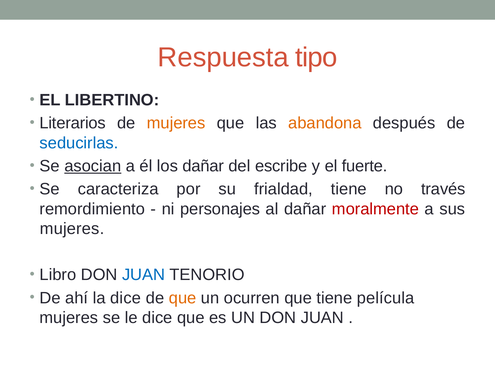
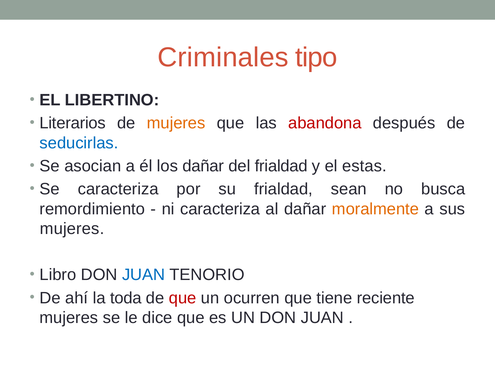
Respuesta: Respuesta -> Criminales (223, 58)
abandona colour: orange -> red (325, 123)
asocian underline: present -> none (93, 166)
del escribe: escribe -> frialdad (281, 166)
fuerte: fuerte -> estas (364, 166)
frialdad tiene: tiene -> sean (349, 189)
través: través -> busca (443, 189)
ni personajes: personajes -> caracteriza (220, 209)
moralmente colour: red -> orange (375, 209)
la dice: dice -> toda (126, 298)
que colour: orange -> red (183, 298)
película: película -> reciente (386, 298)
